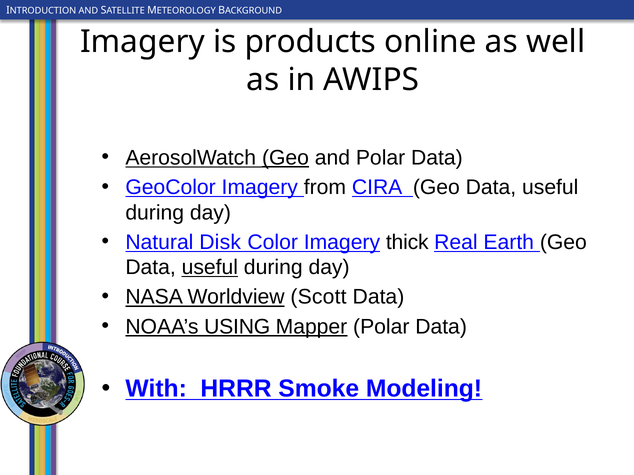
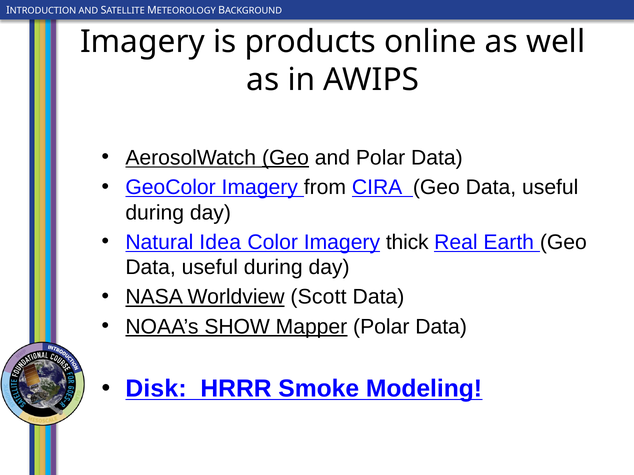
Disk: Disk -> Idea (220, 242)
useful underline: present -> none (210, 268)
USING: USING -> SHOW (237, 327)
With: With -> Disk (156, 389)
